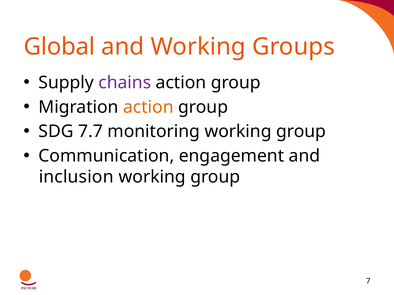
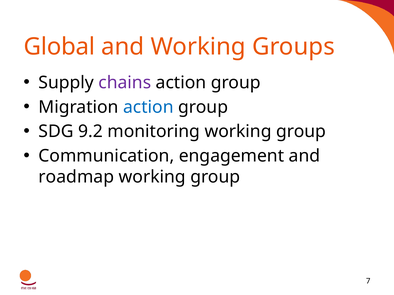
action colour: orange -> blue (148, 107)
7.7: 7.7 -> 9.2 (90, 132)
inclusion: inclusion -> roadmap (76, 177)
